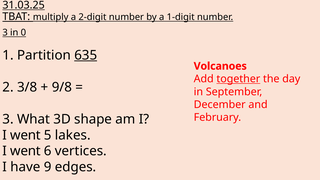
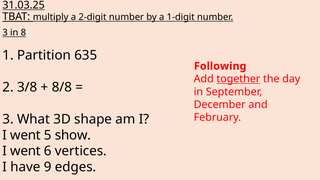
0: 0 -> 8 (23, 32)
635 underline: present -> none (86, 55)
Volcanoes: Volcanoes -> Following (220, 66)
9/8: 9/8 -> 8/8 (62, 87)
lakes: lakes -> show (73, 135)
